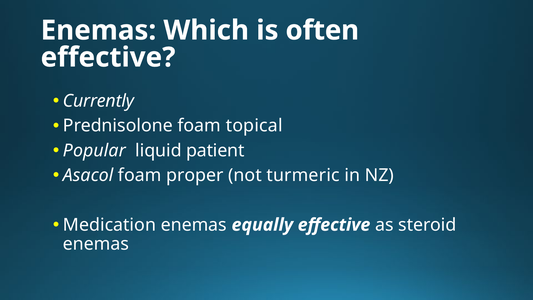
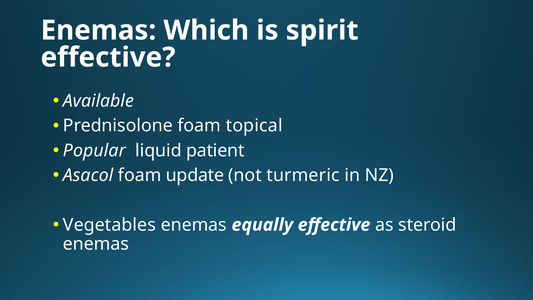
often: often -> spirit (322, 30)
Currently: Currently -> Available (98, 101)
proper: proper -> update (195, 175)
Medication: Medication -> Vegetables (109, 225)
